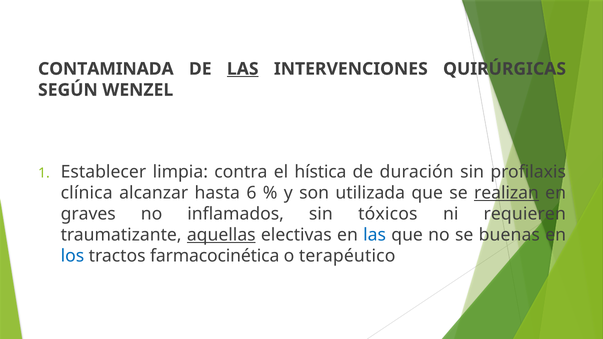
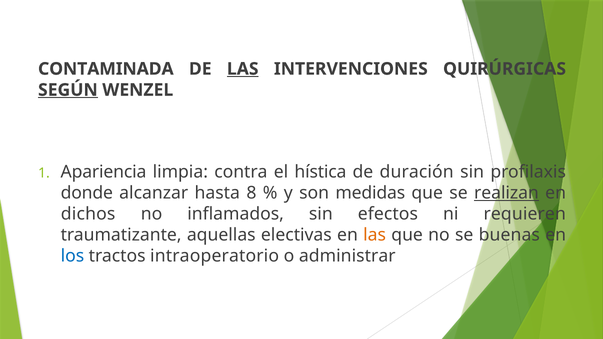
SEGÚN underline: none -> present (68, 90)
Establecer: Establecer -> Apariencia (103, 172)
clínica: clínica -> donde (87, 193)
6: 6 -> 8 (251, 193)
utilizada: utilizada -> medidas (370, 193)
graves: graves -> dichos (88, 214)
tóxicos: tóxicos -> efectos (388, 214)
aquellas underline: present -> none (221, 235)
las colour: blue -> orange (375, 235)
farmacocinética: farmacocinética -> intraoperatorio (215, 256)
terapéutico: terapéutico -> administrar (347, 256)
